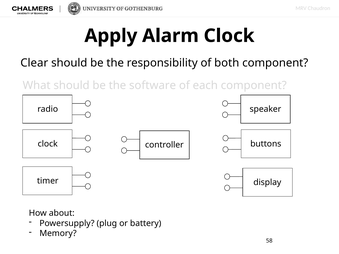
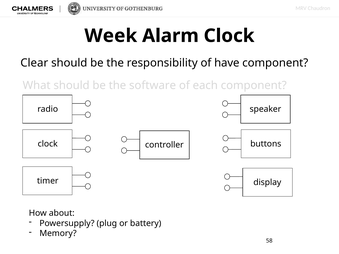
Apply: Apply -> Week (111, 36)
both: both -> have (227, 63)
